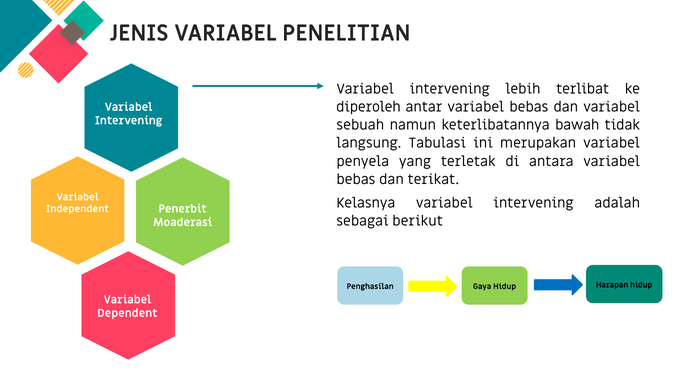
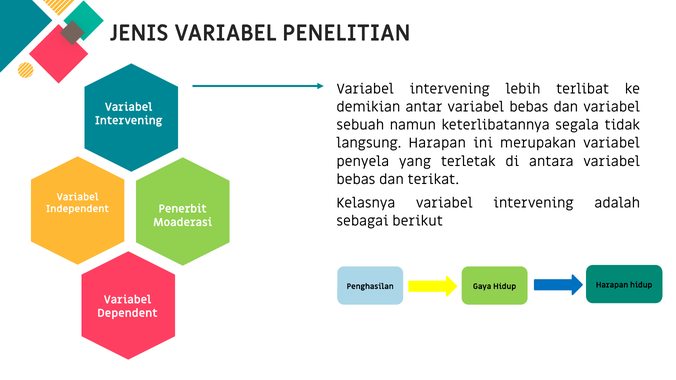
diperoleh: diperoleh -> demikian (368, 107)
bawah: bawah -> segala (577, 125)
langsung Tabulasi: Tabulasi -> Harapan (437, 143)
